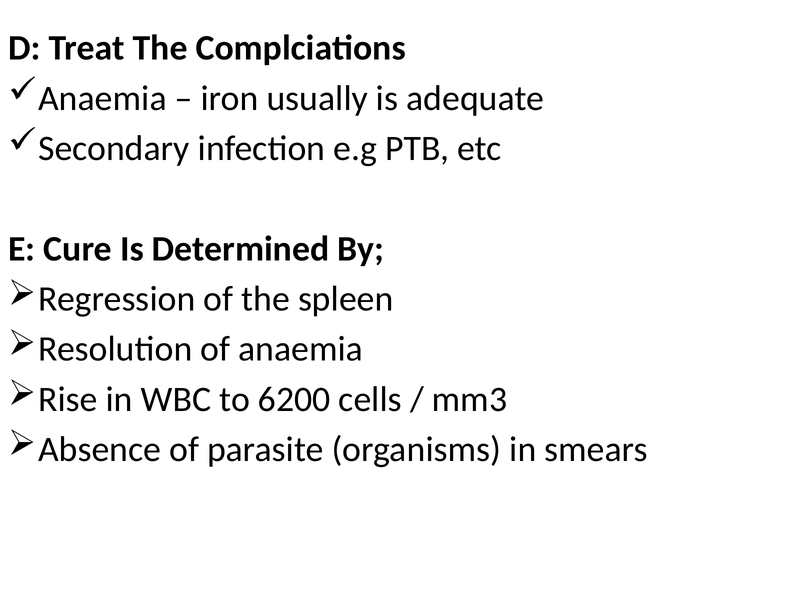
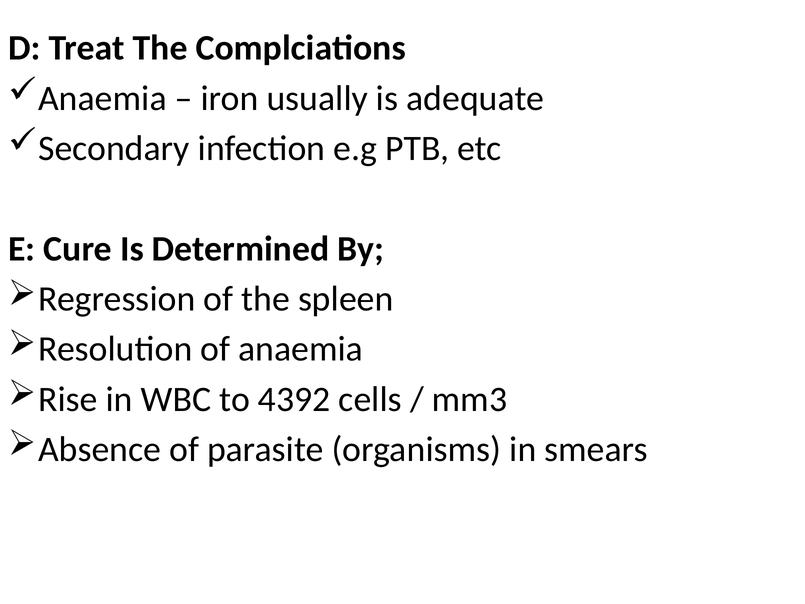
6200: 6200 -> 4392 (294, 399)
